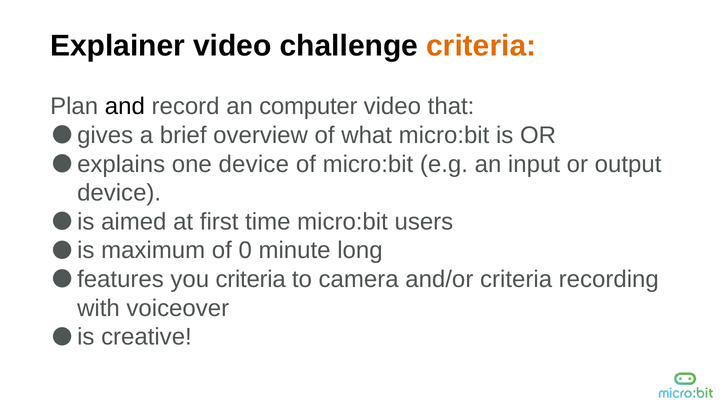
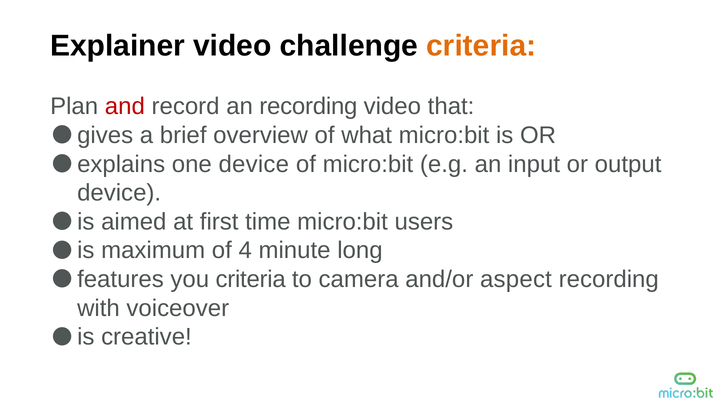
and colour: black -> red (125, 106)
an computer: computer -> recording (308, 106)
0: 0 -> 4 (245, 251)
and/or criteria: criteria -> aspect (516, 279)
